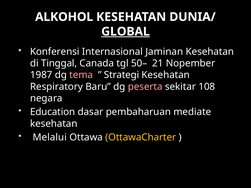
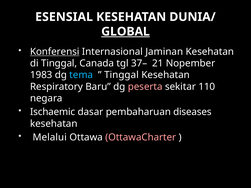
ALKOHOL: ALKOHOL -> ESENSIAL (64, 17)
Konferensi underline: none -> present (55, 52)
50–: 50– -> 37– (139, 63)
1987: 1987 -> 1983 (41, 75)
tema colour: pink -> light blue (81, 75)
Strategi: Strategi -> Tinggal (121, 75)
108: 108 -> 110 (207, 87)
Education: Education -> Ischaemic (53, 112)
mediate: mediate -> diseases (192, 112)
OttawaCharter colour: yellow -> pink (141, 137)
